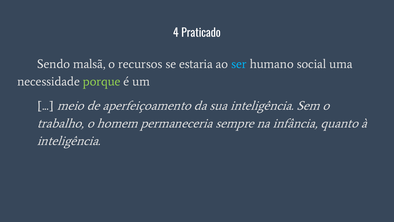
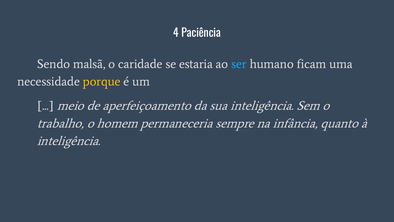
Praticado: Praticado -> Paciência (201, 33)
recursos: recursos -> caridade (140, 64)
social: social -> ficam (312, 64)
porque colour: light green -> yellow (102, 81)
